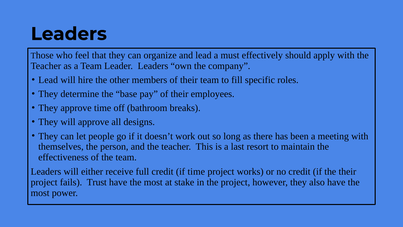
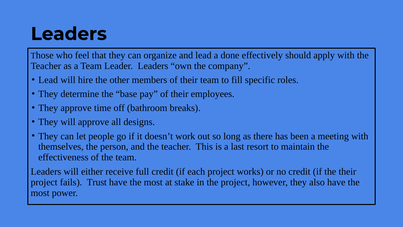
must: must -> done (230, 55)
if time: time -> each (196, 171)
